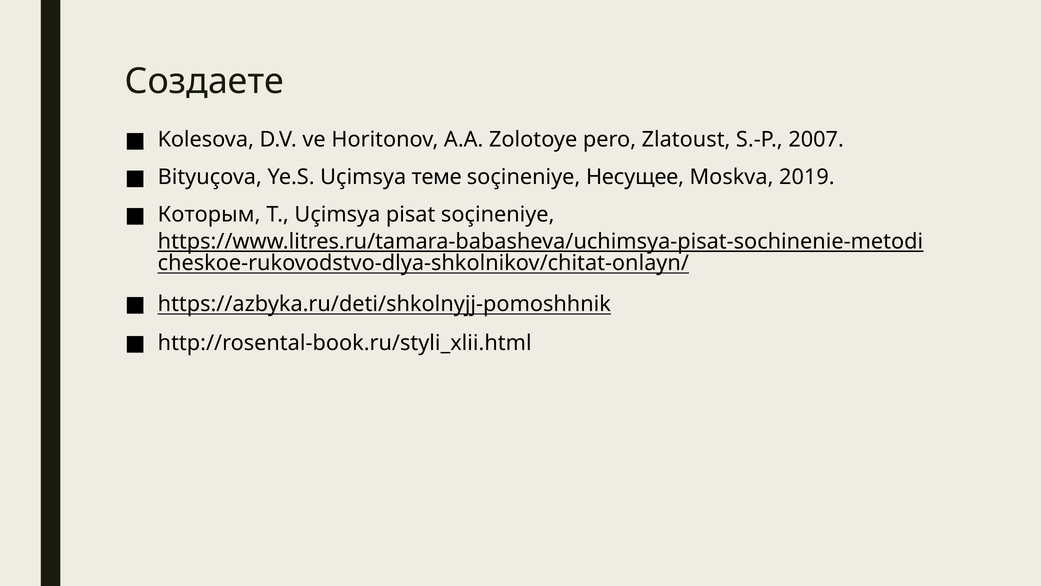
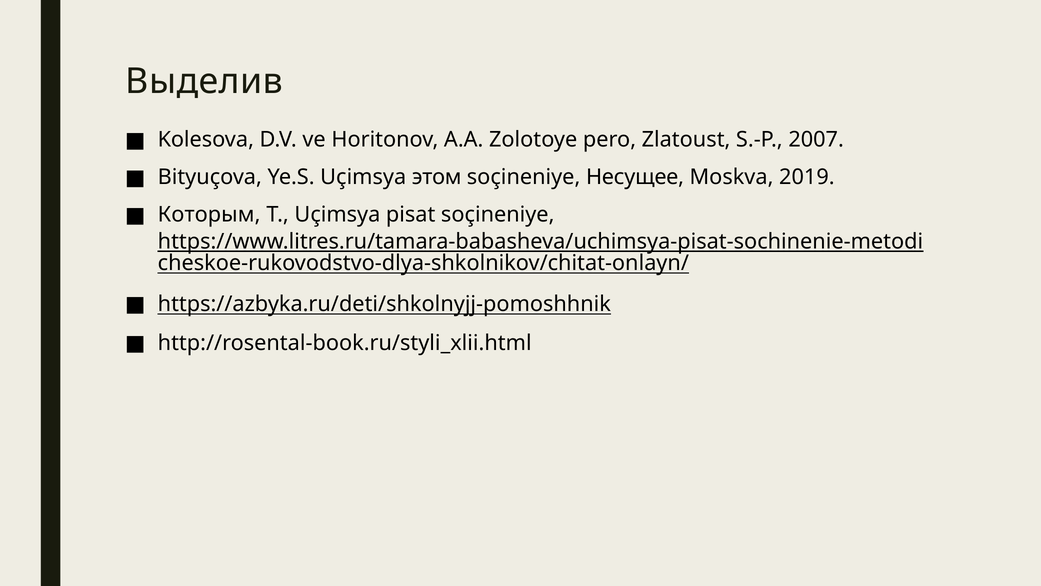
Создаете: Создаете -> Выделив (204, 81)
теме: теме -> этом (437, 177)
